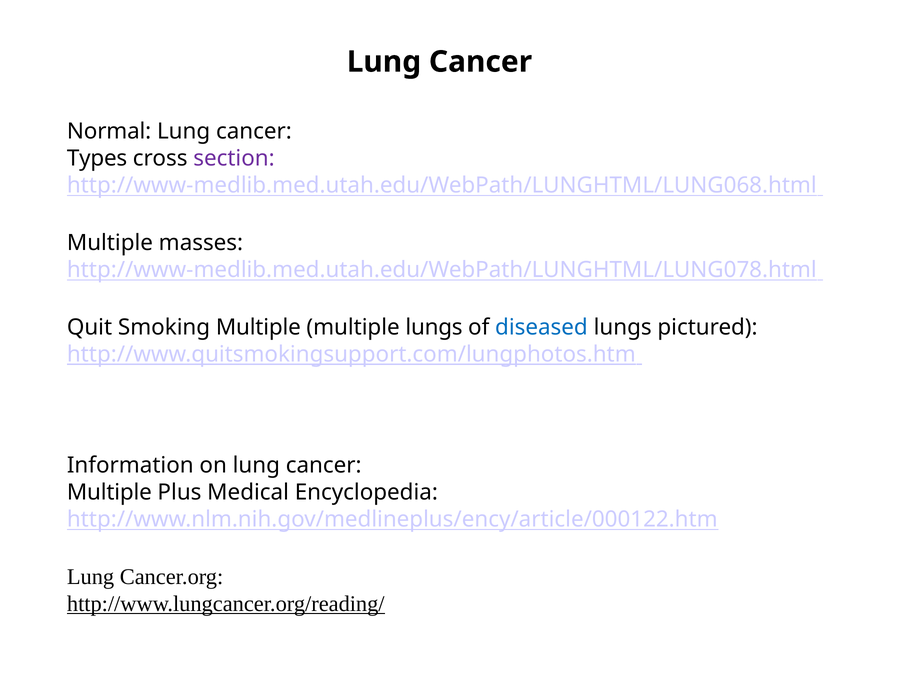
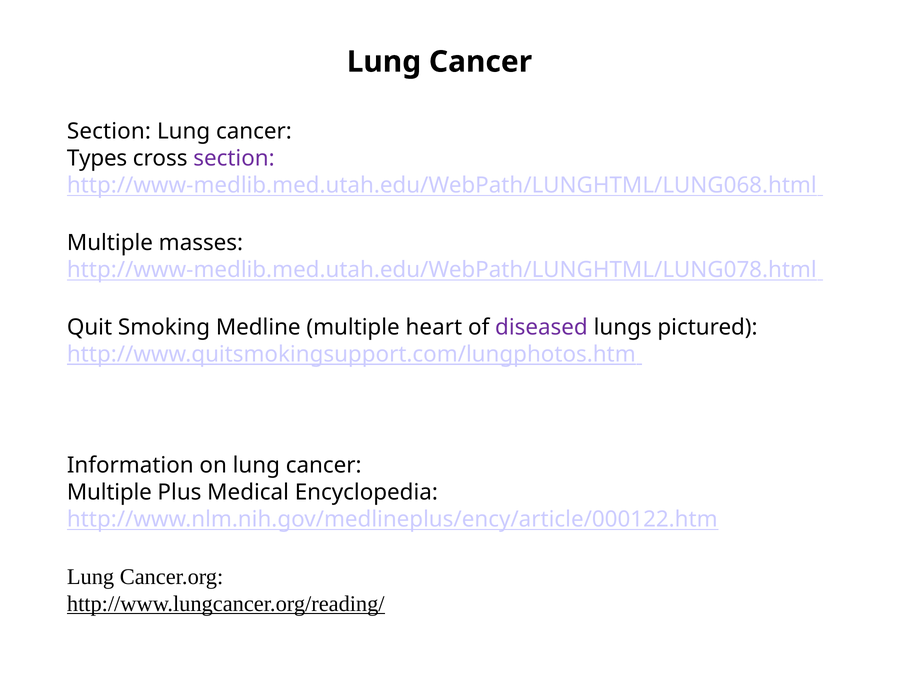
Normal: Normal -> Section (109, 132)
Smoking Multiple: Multiple -> Medline (258, 327)
multiple lungs: lungs -> heart (434, 327)
diseased colour: blue -> purple (541, 327)
